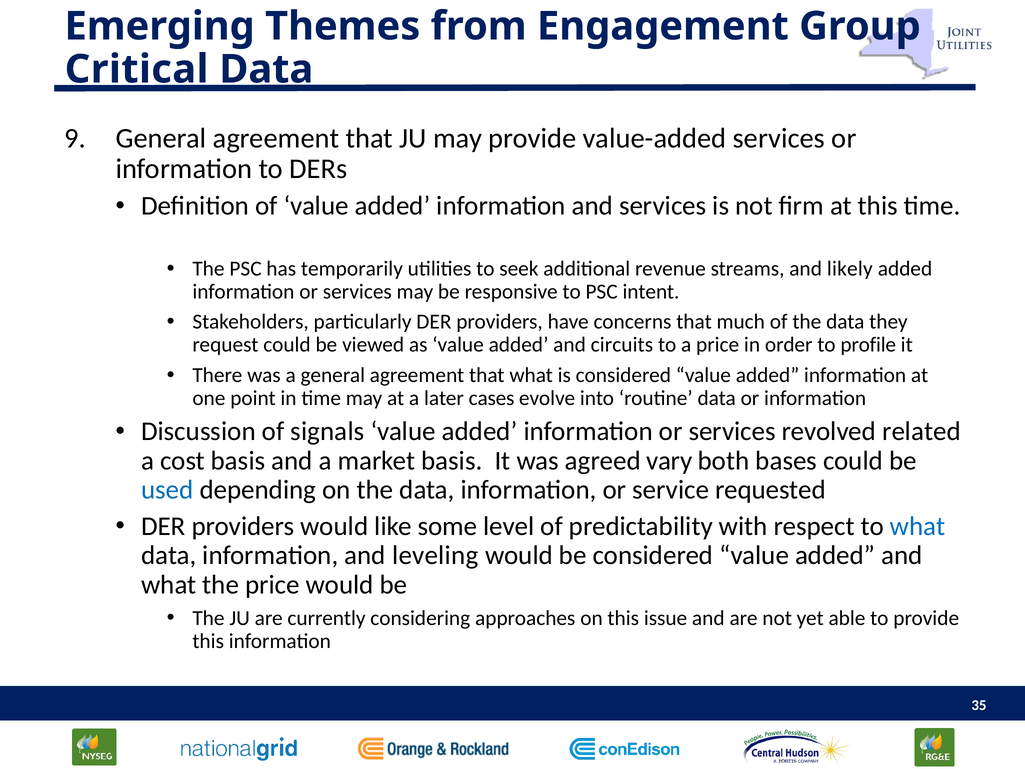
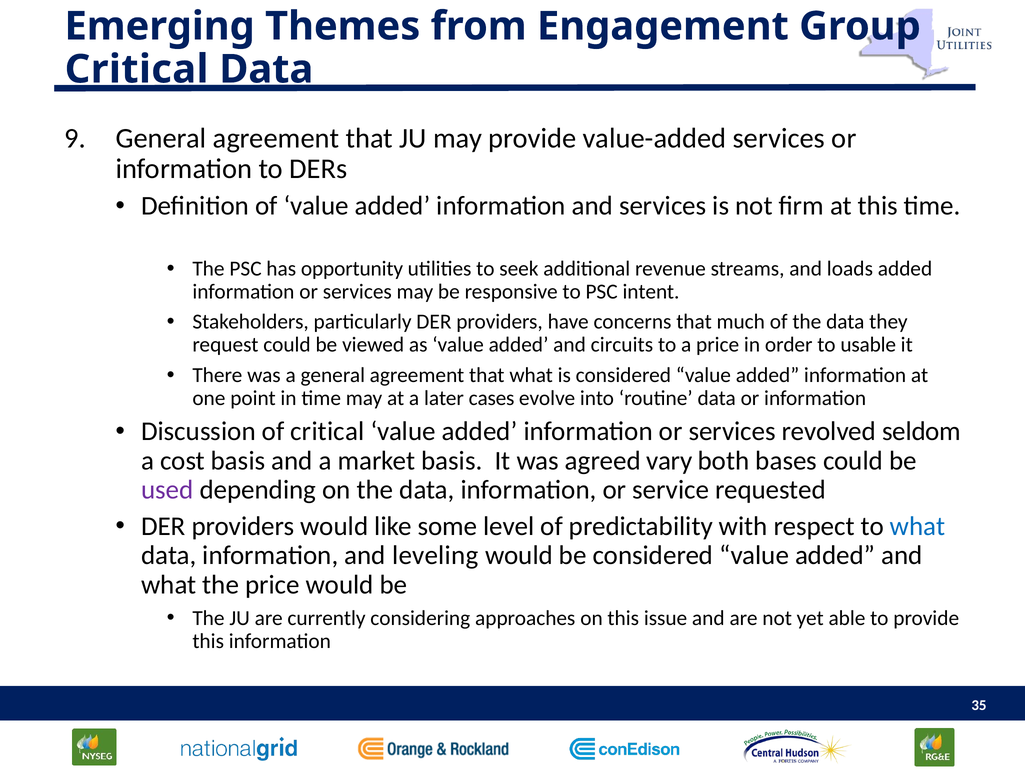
temporarily: temporarily -> opportunity (352, 268)
likely: likely -> loads (850, 268)
profile: profile -> usable (868, 345)
of signals: signals -> critical (327, 431)
related: related -> seldom (922, 431)
used colour: blue -> purple (167, 490)
